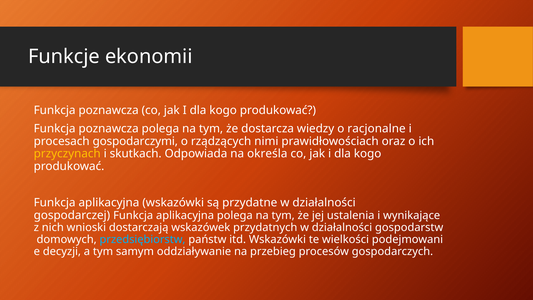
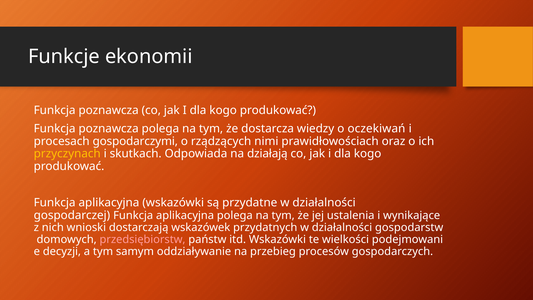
racjonalne: racjonalne -> oczekiwań (376, 129)
określa: określa -> działają (267, 154)
przedsiębiorstw colour: light blue -> pink (143, 239)
